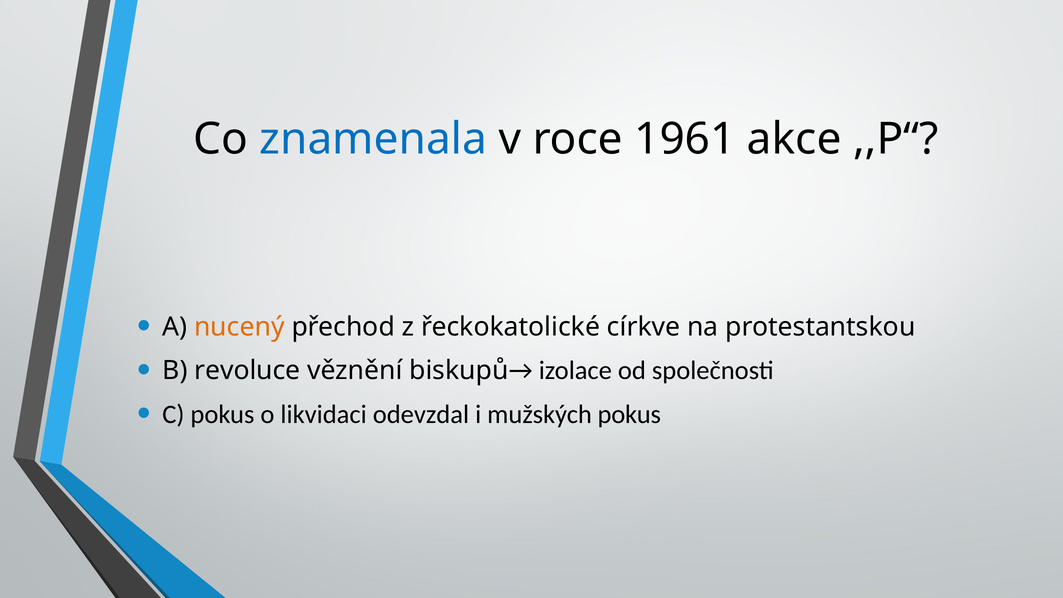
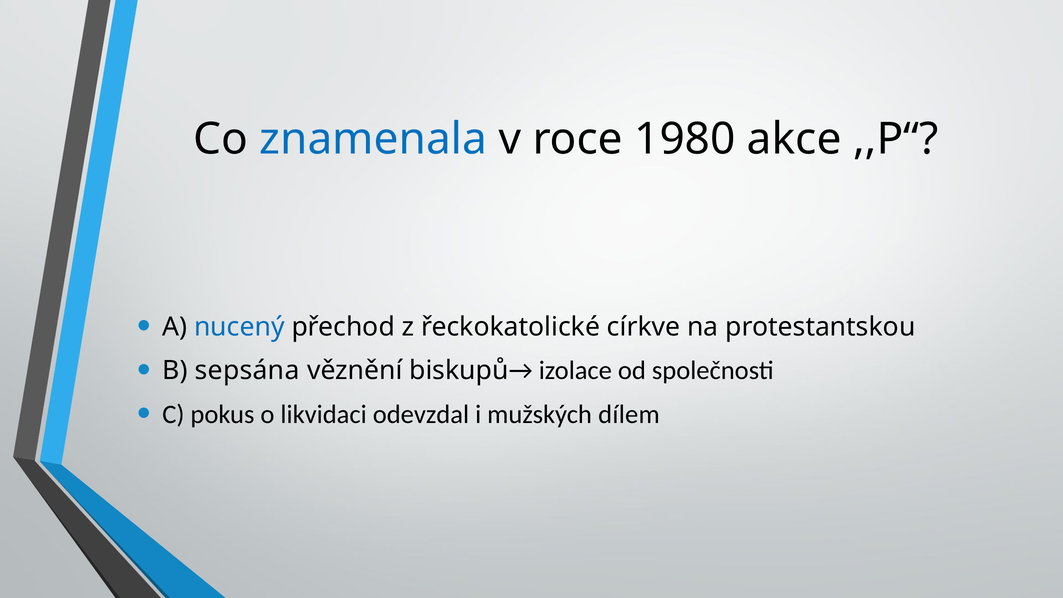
1961: 1961 -> 1980 (685, 139)
nucený colour: orange -> blue (239, 327)
revoluce: revoluce -> sepsána (247, 371)
mužských pokus: pokus -> dílem (629, 414)
